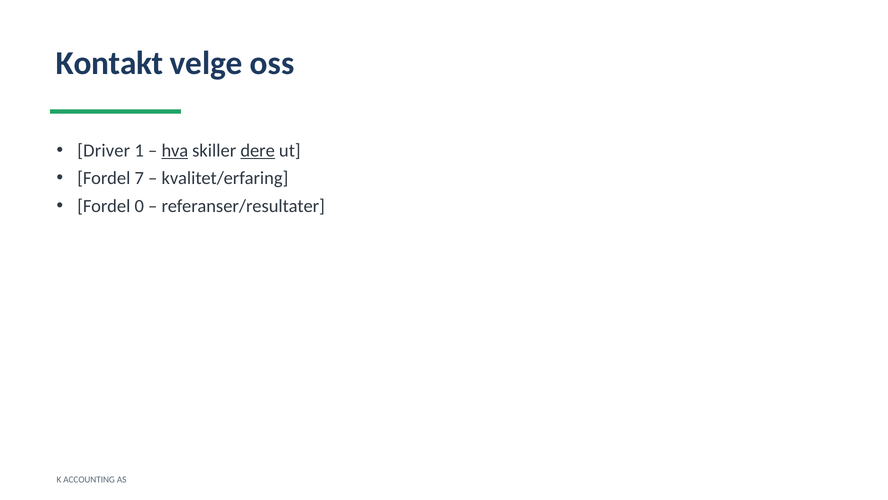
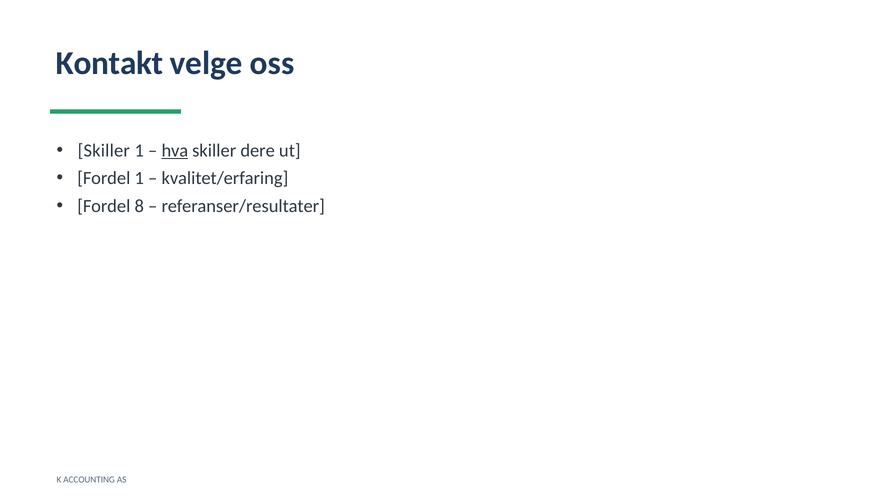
Driver: Driver -> Skiller (104, 150)
dere underline: present -> none (258, 150)
Fordel 7: 7 -> 1 (139, 178)
0: 0 -> 8 (139, 206)
